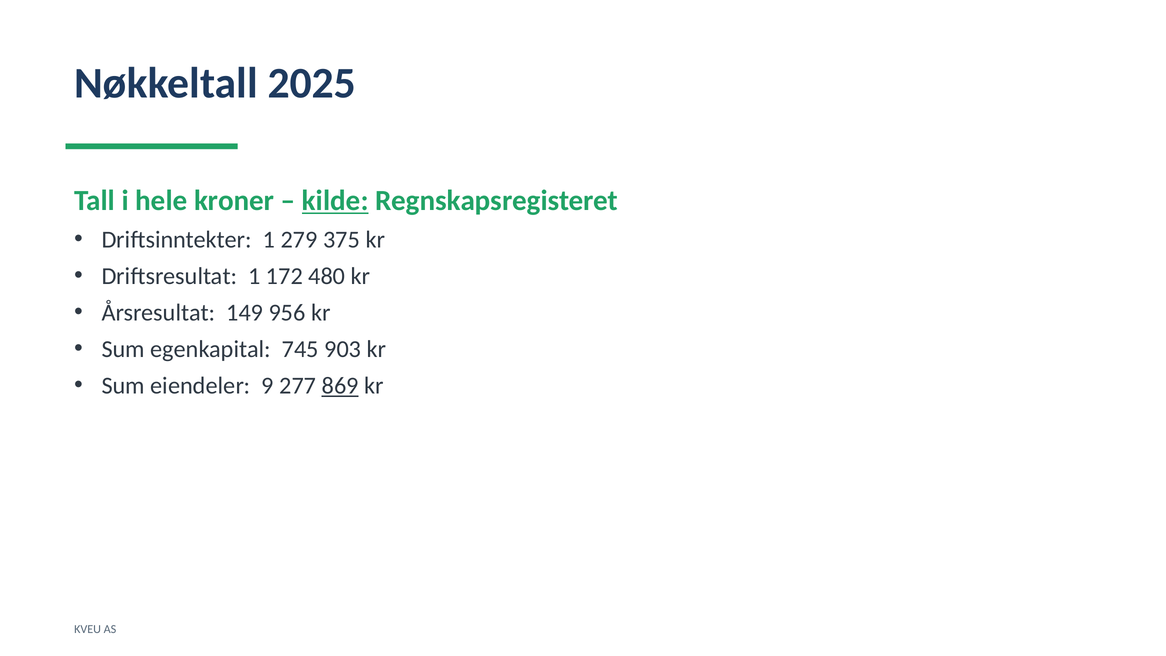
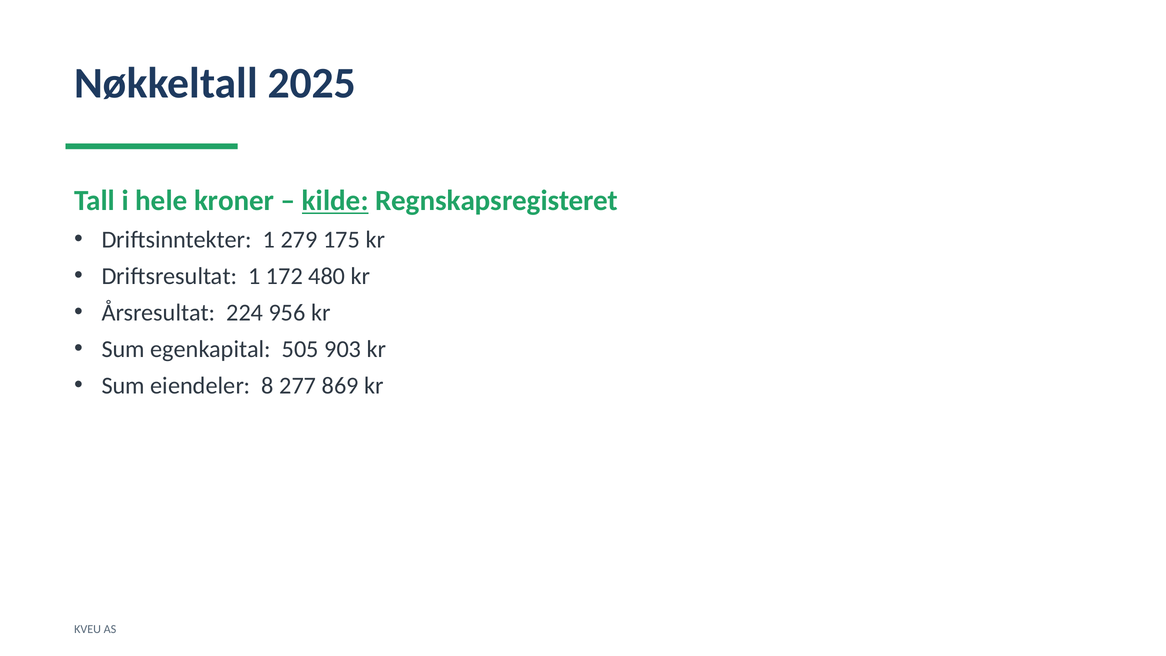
375: 375 -> 175 (342, 240)
149: 149 -> 224 (245, 313)
745: 745 -> 505 (300, 349)
9: 9 -> 8 (268, 386)
869 underline: present -> none (340, 386)
